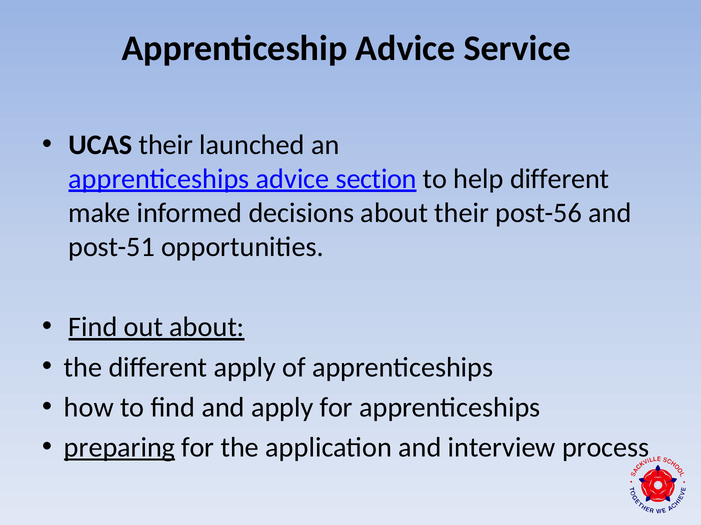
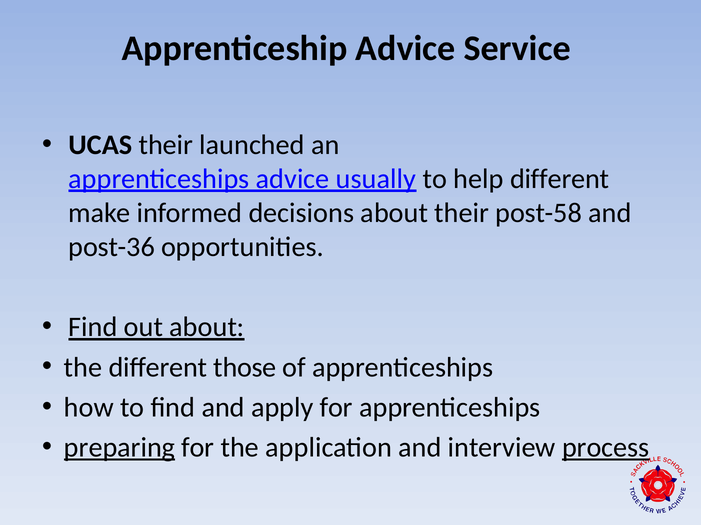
section: section -> usually (376, 179)
post-56: post-56 -> post-58 (539, 213)
post-51: post-51 -> post-36 (112, 247)
different apply: apply -> those (245, 368)
process underline: none -> present (606, 448)
